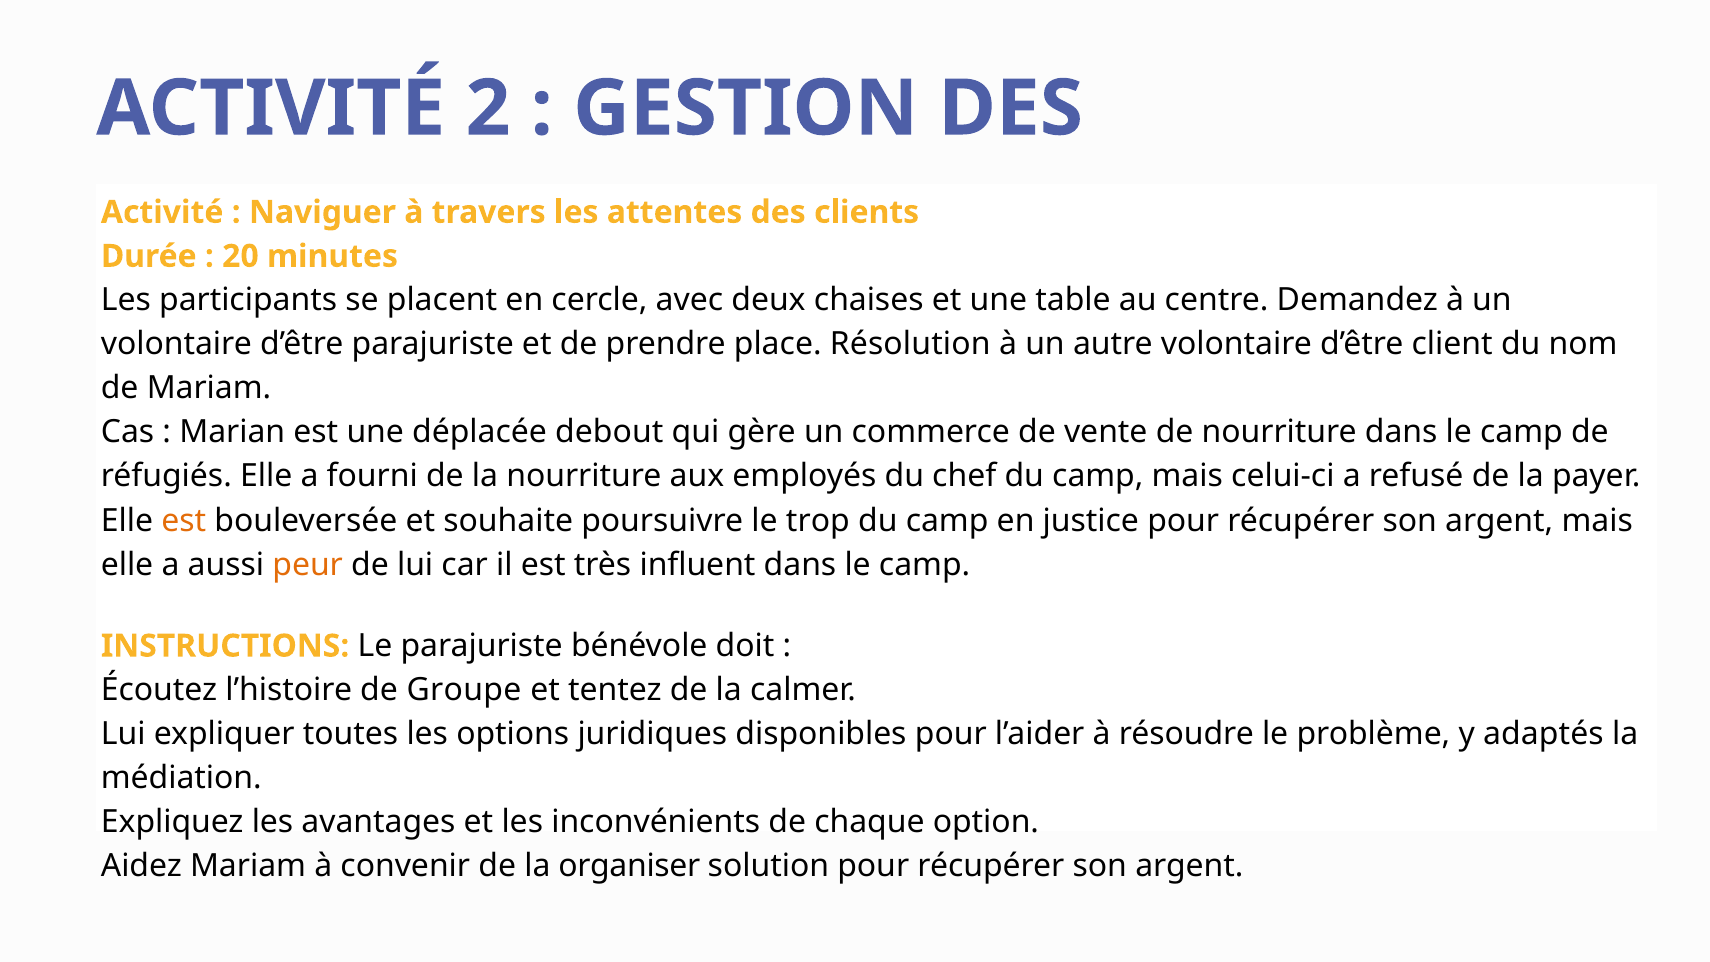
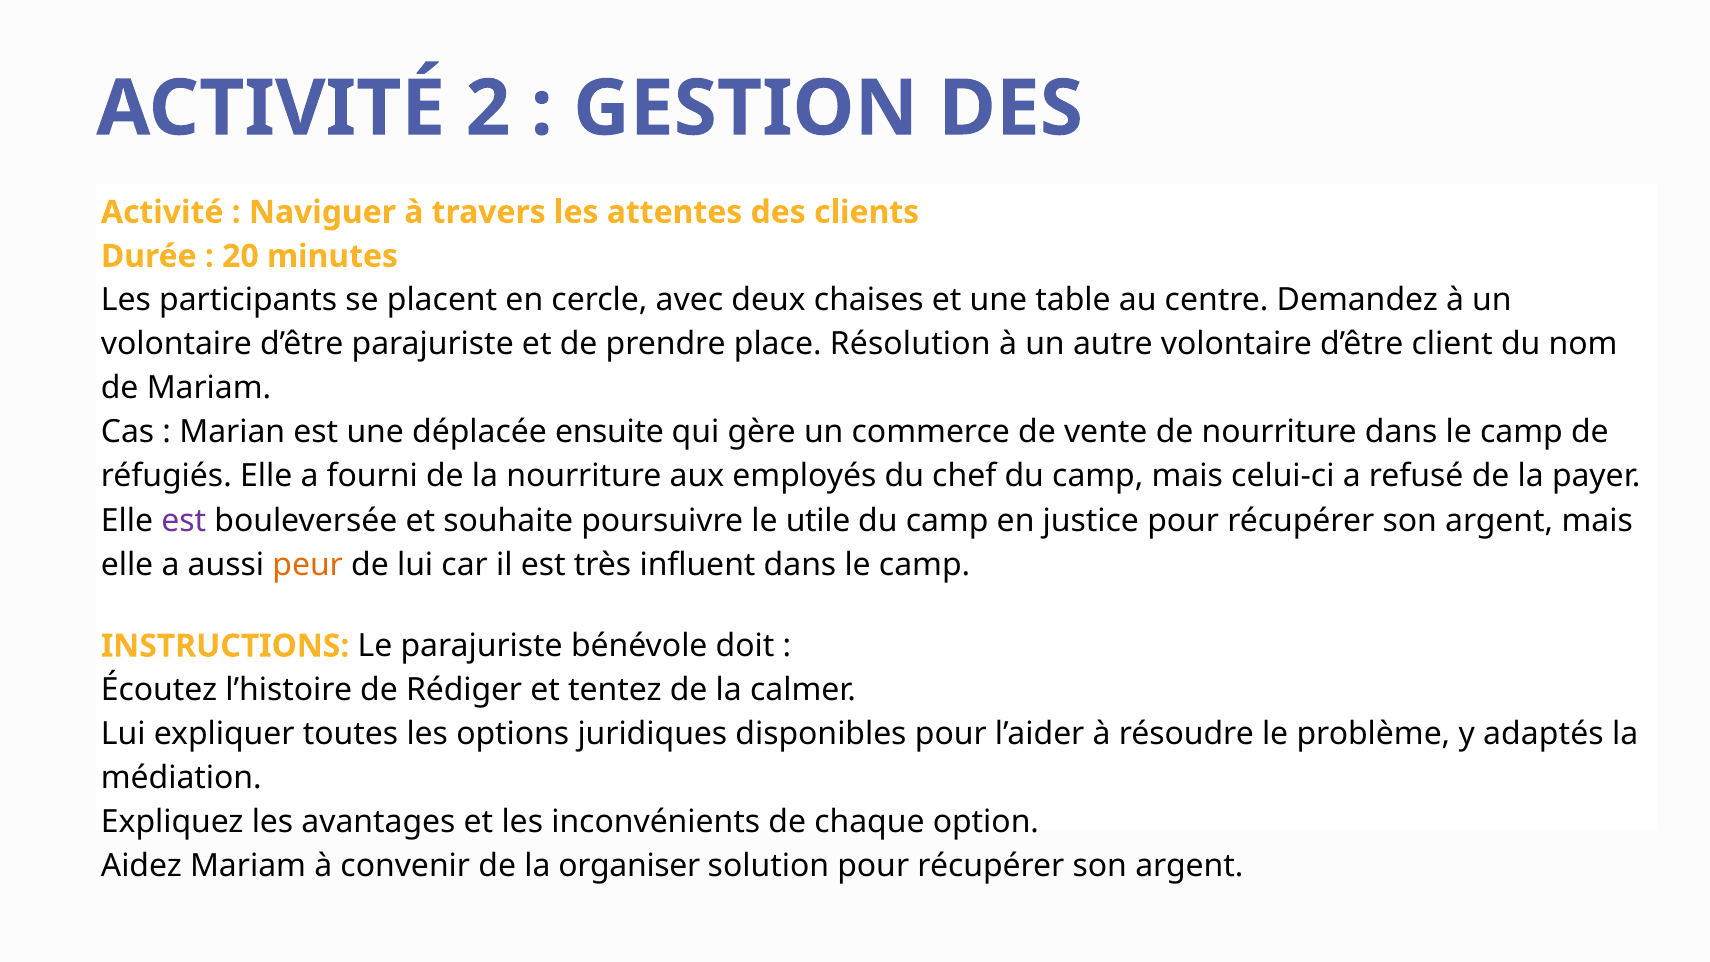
debout: debout -> ensuite (609, 432)
est colour: orange -> purple (184, 520)
trop: trop -> utile (818, 520)
Groupe: Groupe -> Rédiger (464, 690)
